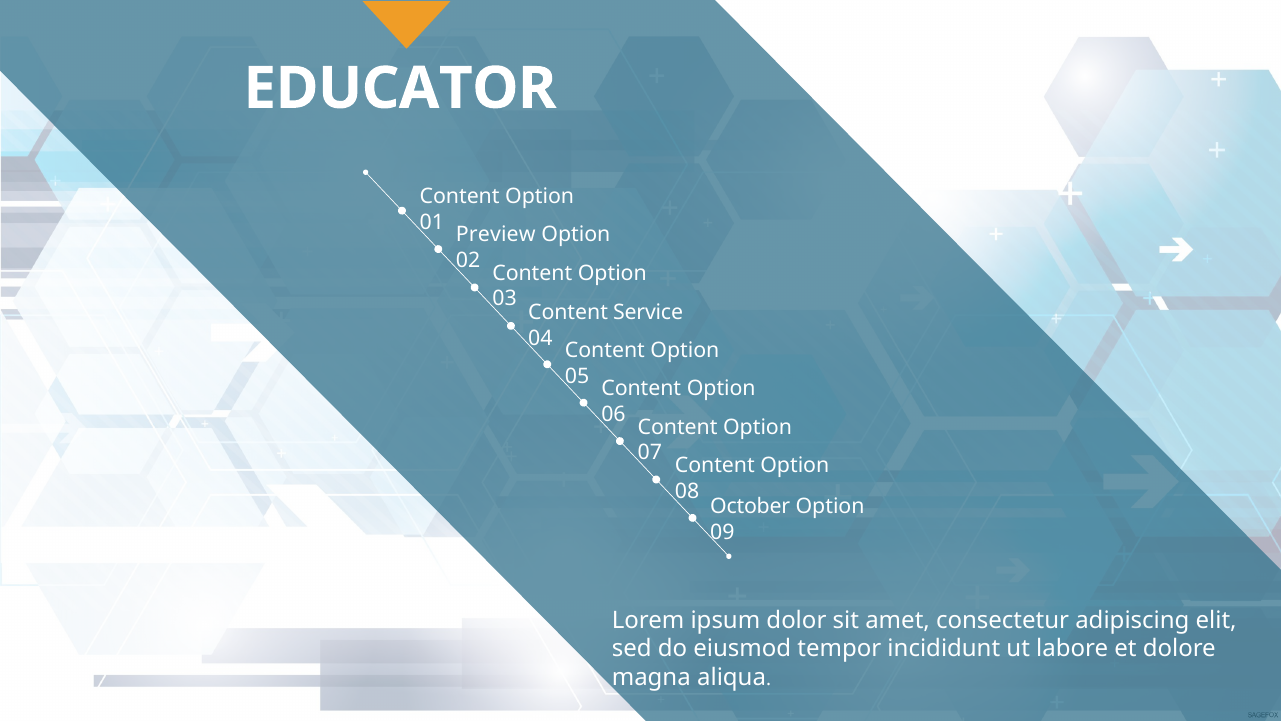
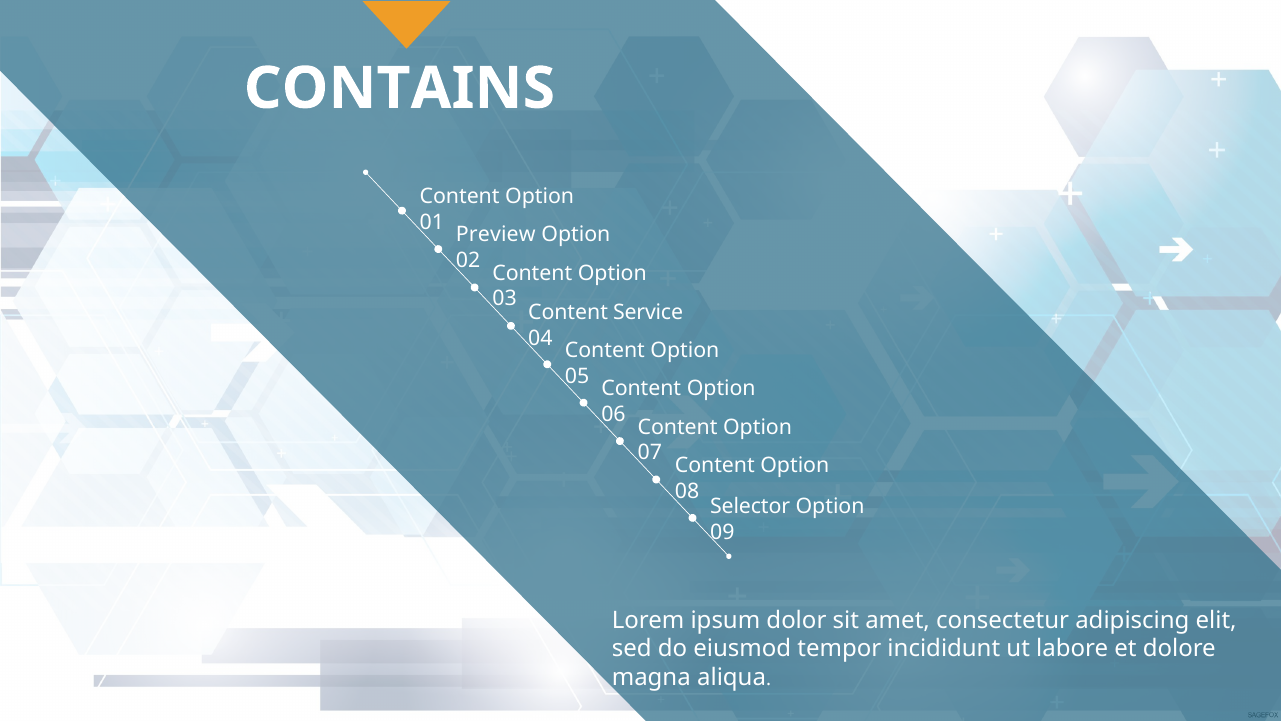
EDUCATOR: EDUCATOR -> CONTAINS (399, 88)
October: October -> Selector (750, 507)
